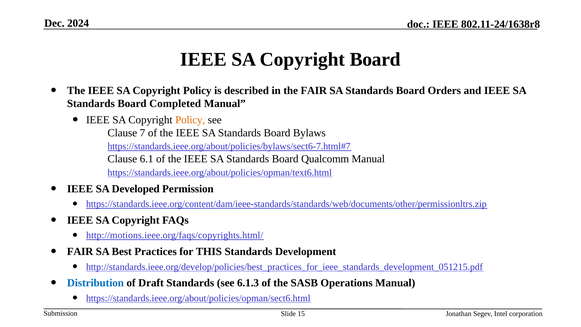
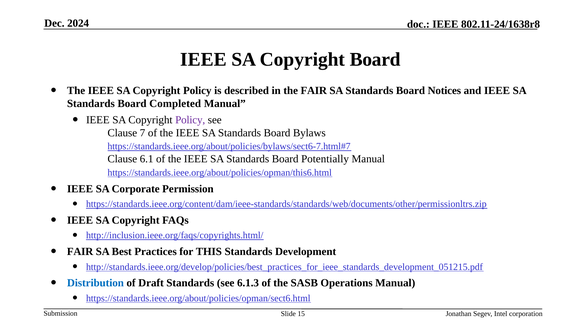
Orders: Orders -> Notices (444, 91)
Policy colour: orange -> purple (190, 120)
Qualcomm: Qualcomm -> Potentially (325, 159)
https://standards.ieee.org/about/policies/opman/text6.html: https://standards.ieee.org/about/policies/opman/text6.html -> https://standards.ieee.org/about/policies/opman/this6.html (220, 172)
Developed: Developed -> Corporate (136, 189)
http://motions.ieee.org/faqs/copyrights.html/: http://motions.ieee.org/faqs/copyrights.html/ -> http://inclusion.ieee.org/faqs/copyrights.html/ (175, 235)
